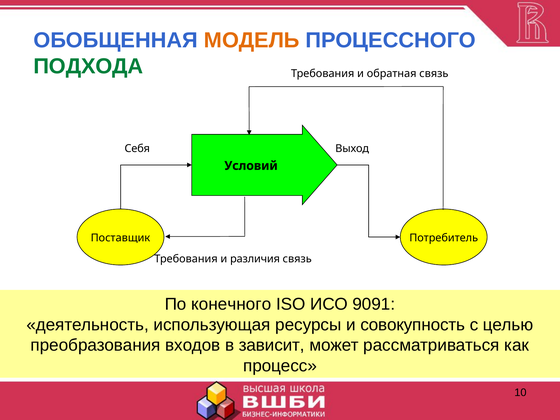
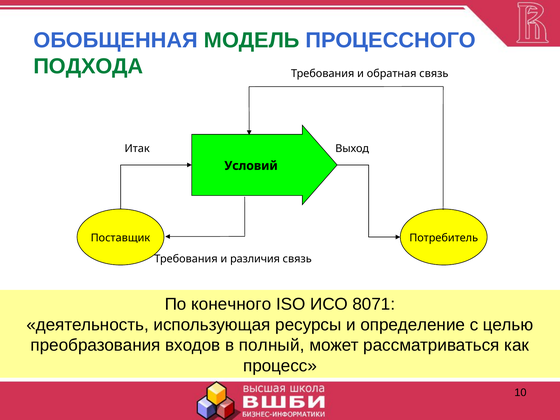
МОДЕЛЬ colour: orange -> green (252, 40)
Себя: Себя -> Итак (137, 149)
9091: 9091 -> 8071 (374, 304)
совокупность: совокупность -> определение (413, 325)
зависит: зависит -> полный (272, 345)
